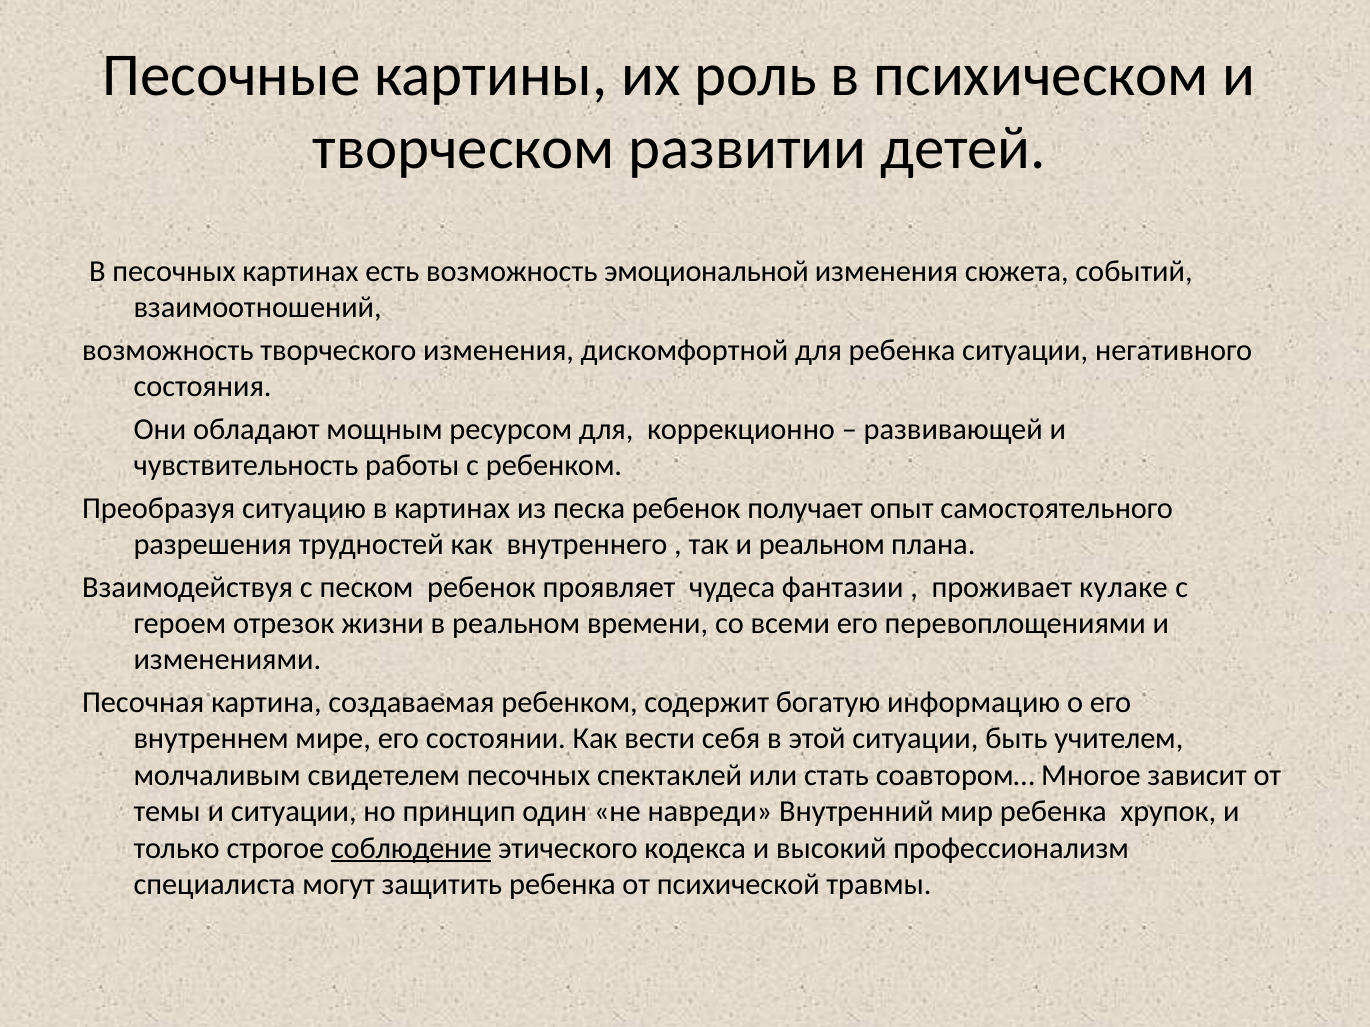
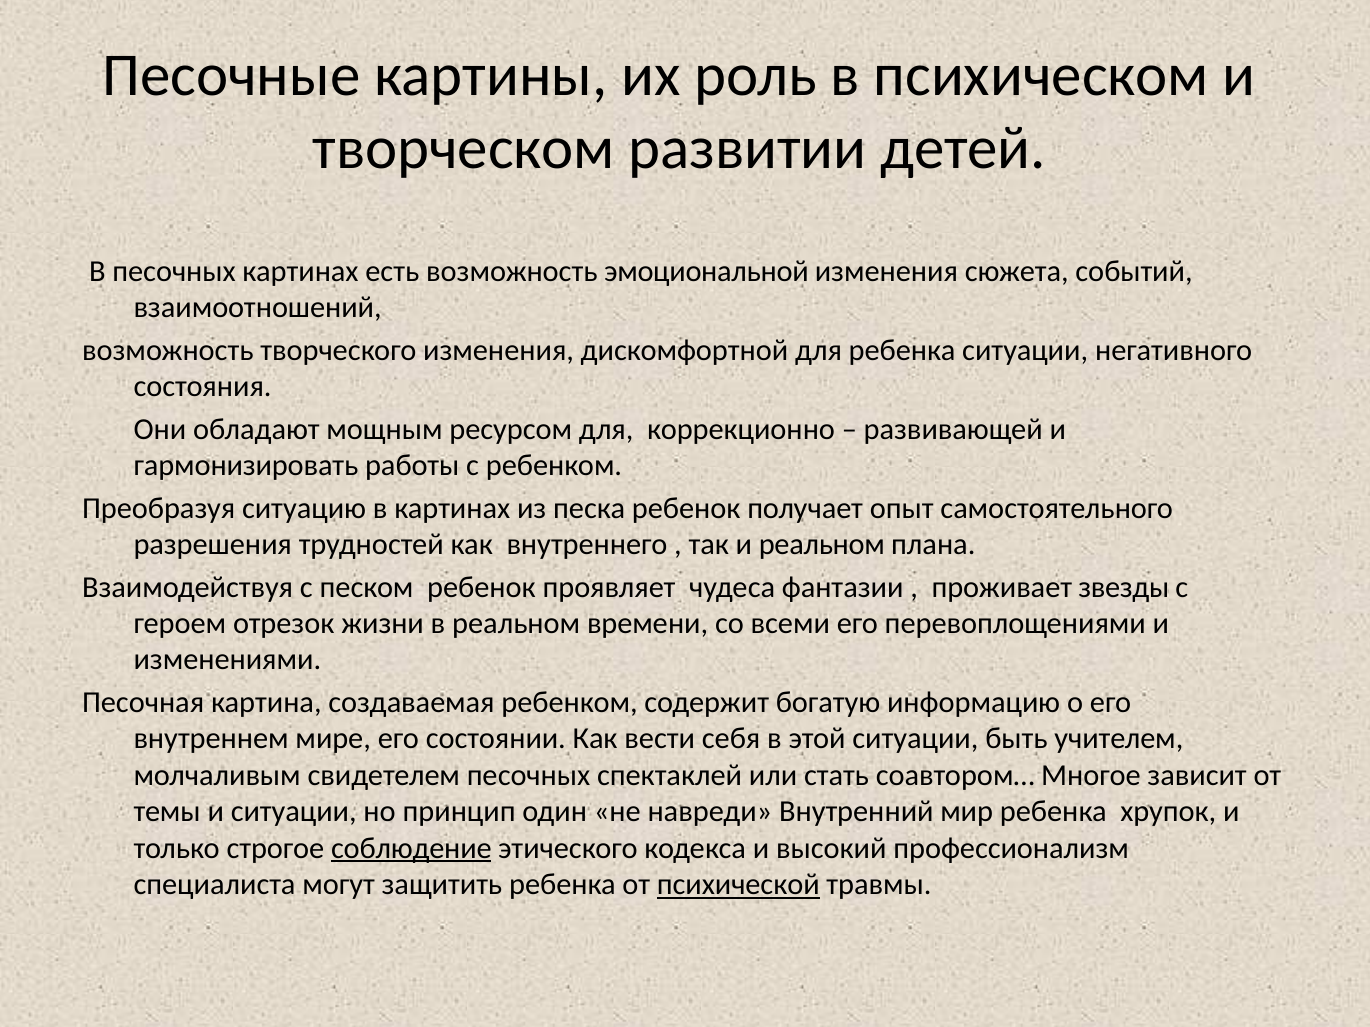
чувствительность: чувствительность -> гармонизировать (246, 466)
кулаке: кулаке -> звезды (1124, 587)
психической underline: none -> present (738, 885)
